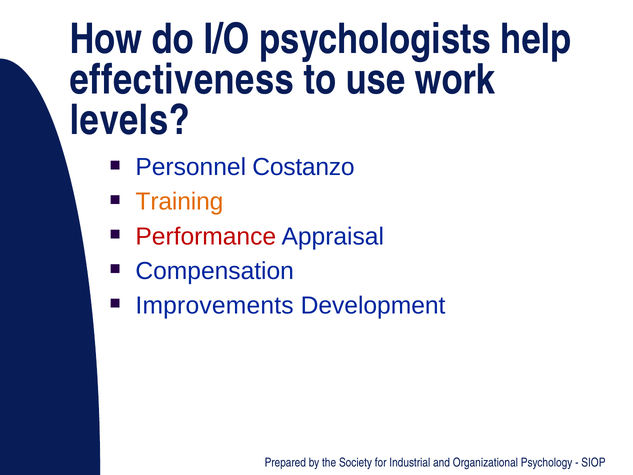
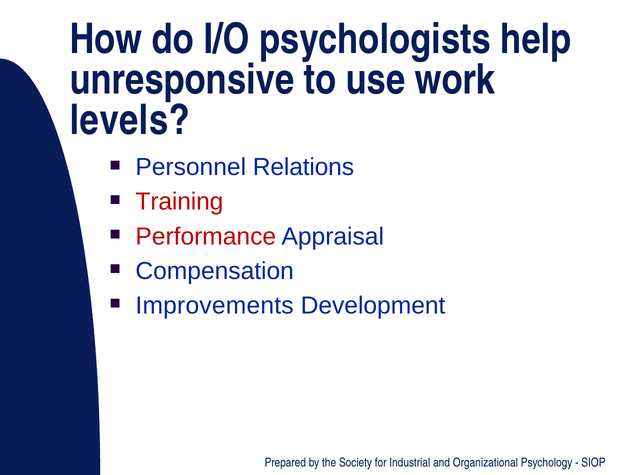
effectiveness: effectiveness -> unresponsive (182, 80)
Costanzo: Costanzo -> Relations (303, 167)
Training colour: orange -> red (179, 202)
